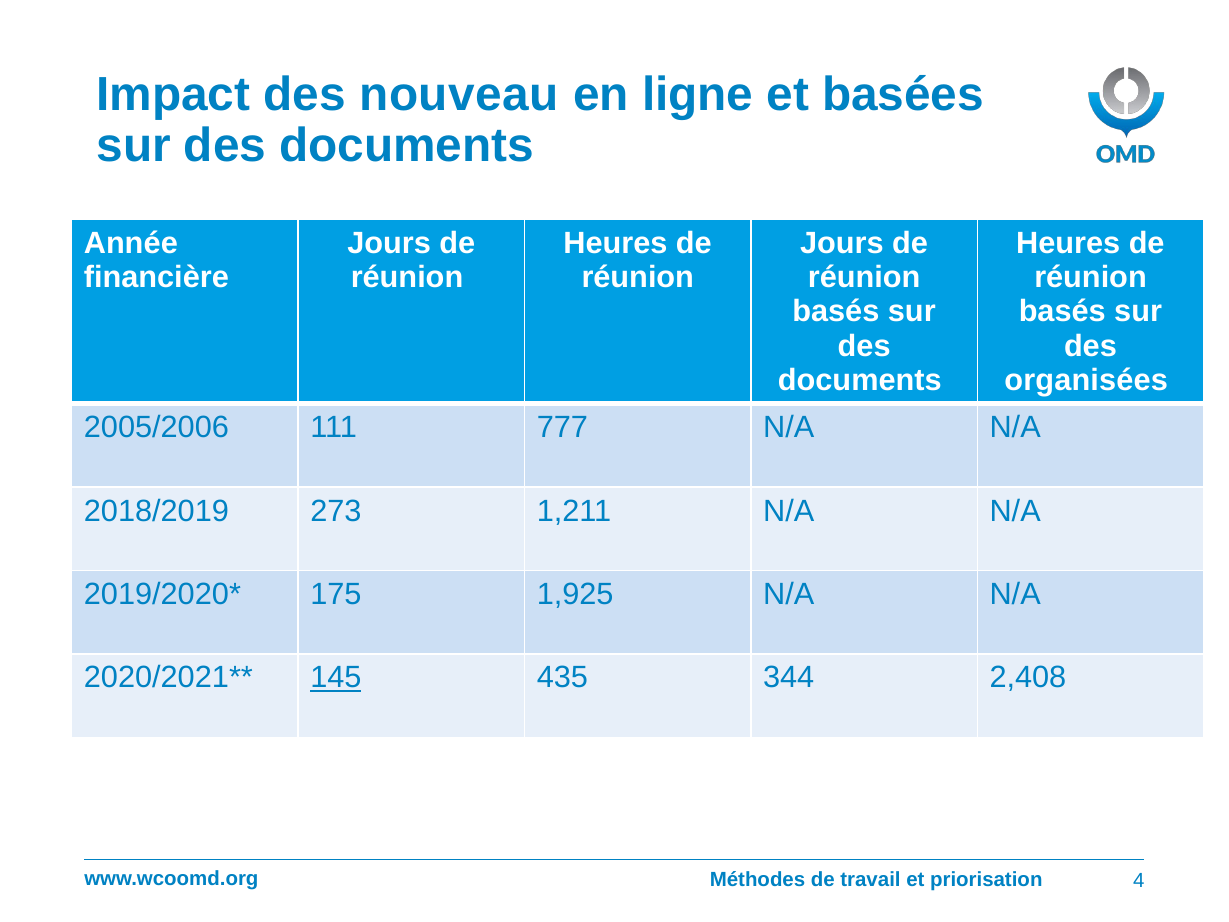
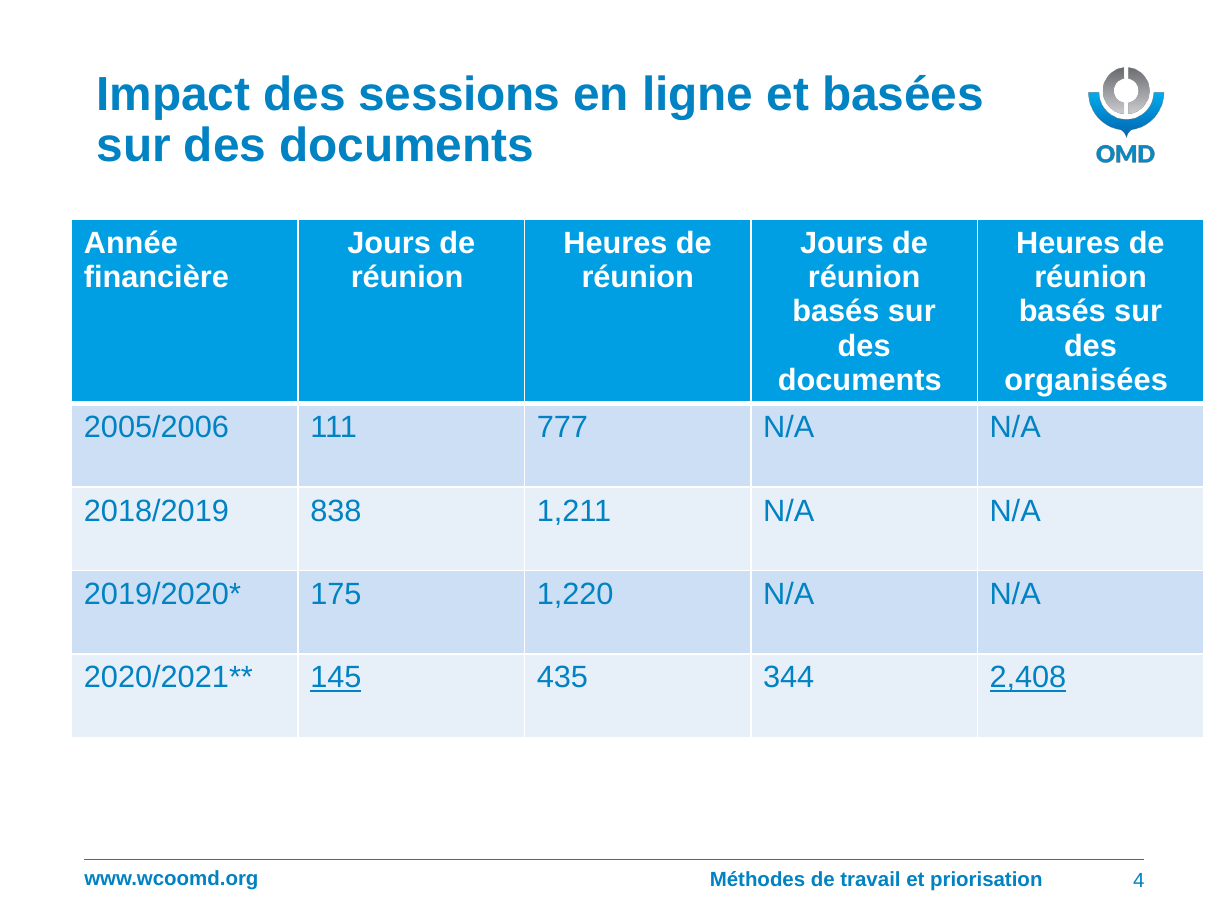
nouveau: nouveau -> sessions (460, 94)
273: 273 -> 838 (336, 511)
1,925: 1,925 -> 1,220 (575, 594)
2,408 underline: none -> present (1028, 678)
